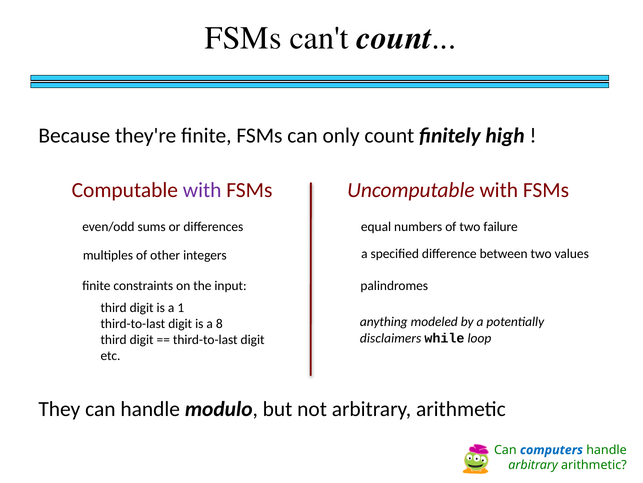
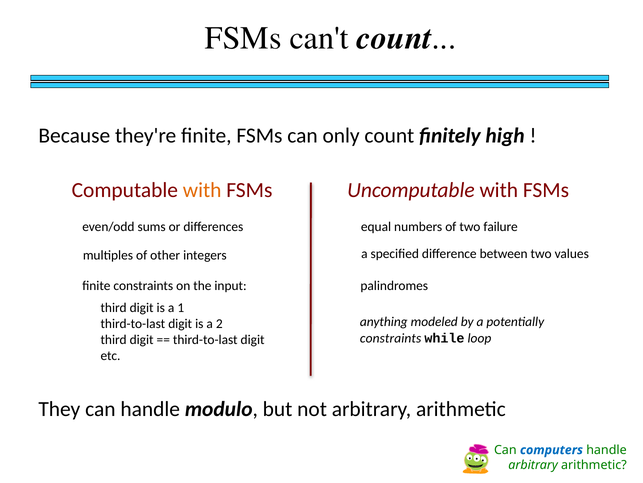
with colour: purple -> orange (202, 190)
8: 8 -> 2 (219, 323)
disclaimers: disclaimers -> constraints (391, 338)
